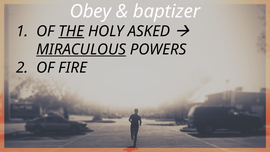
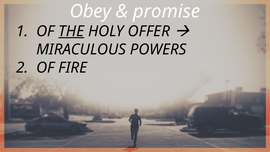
baptizer: baptizer -> promise (167, 11)
ASKED: ASKED -> OFFER (149, 31)
MIRACULOUS underline: present -> none (81, 49)
